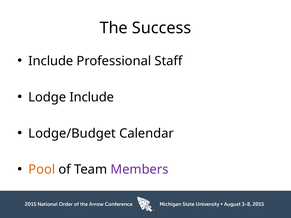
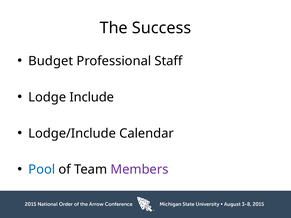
Include: Include -> Budget (51, 61)
Lodge/Budget: Lodge/Budget -> Lodge/Include (72, 133)
Pool colour: orange -> blue (42, 170)
